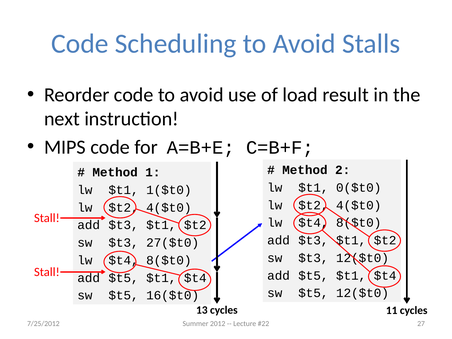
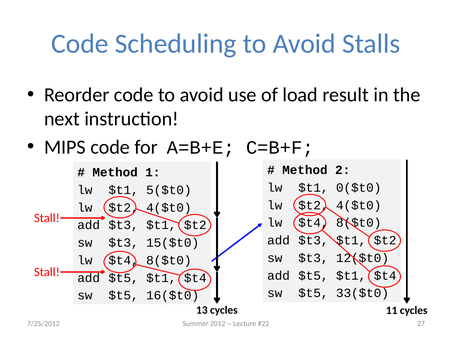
1($t0: 1($t0 -> 5($t0 (169, 190)
27($t0: 27($t0 -> 15($t0 (173, 243)
$t5 12($t0: 12($t0 -> 33($t0 (362, 293)
